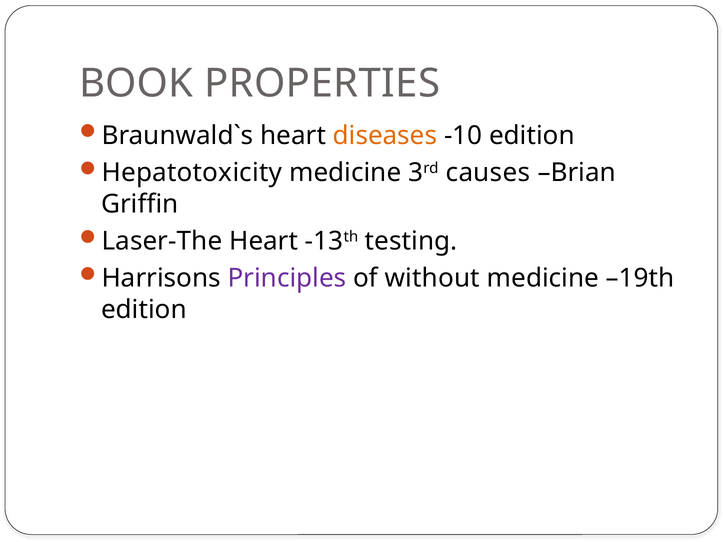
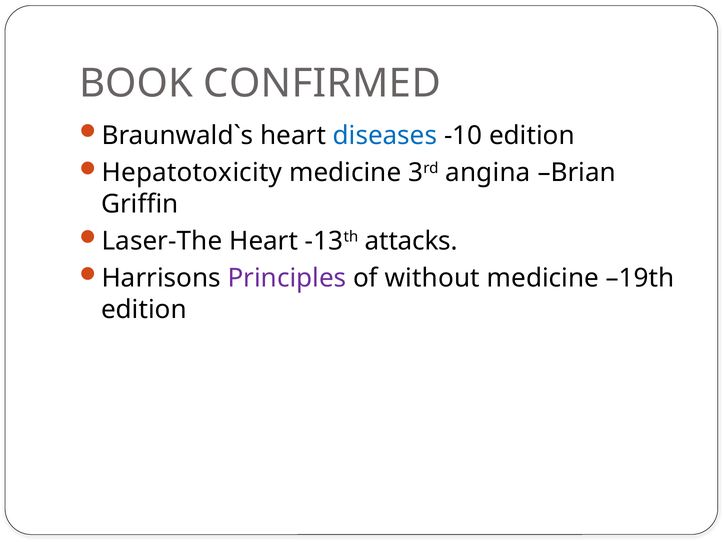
PROPERTIES: PROPERTIES -> CONFIRMED (322, 84)
diseases colour: orange -> blue (385, 136)
causes: causes -> angina (488, 173)
testing: testing -> attacks (411, 241)
